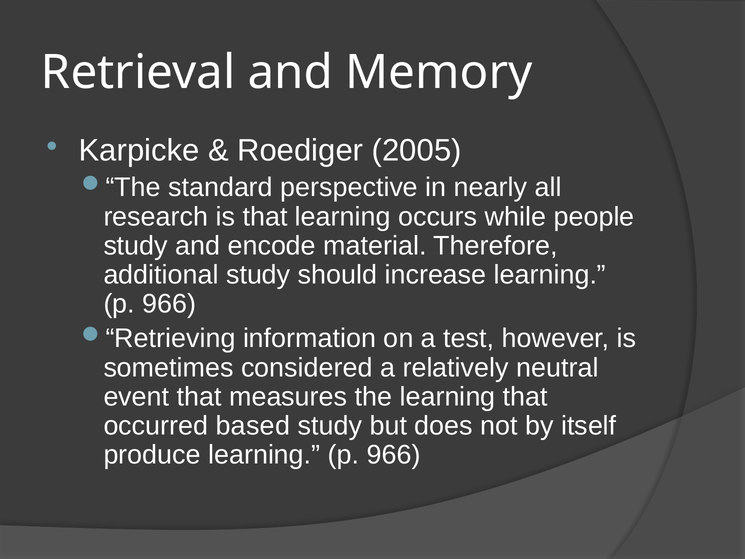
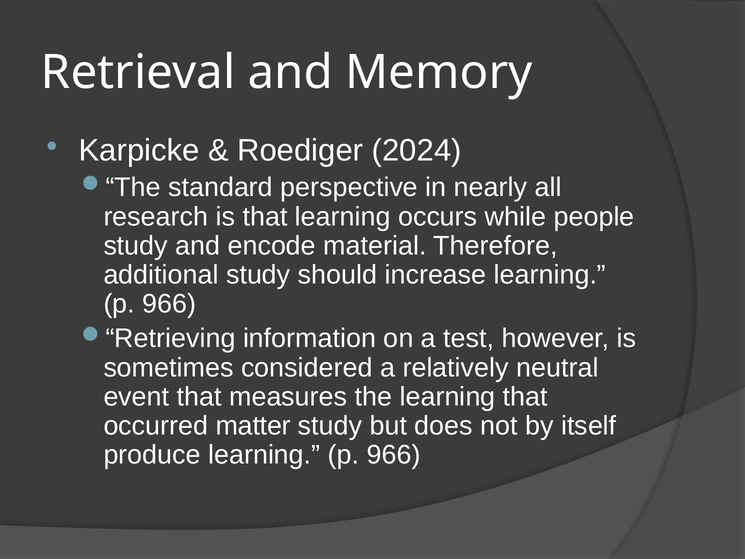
2005: 2005 -> 2024 (417, 151)
based: based -> matter (253, 426)
